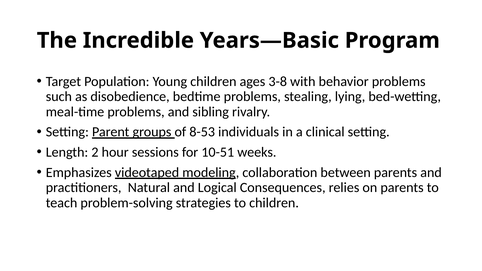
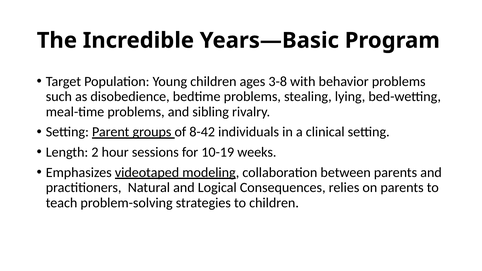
8-53: 8-53 -> 8-42 (202, 132)
10-51: 10-51 -> 10-19 (218, 152)
